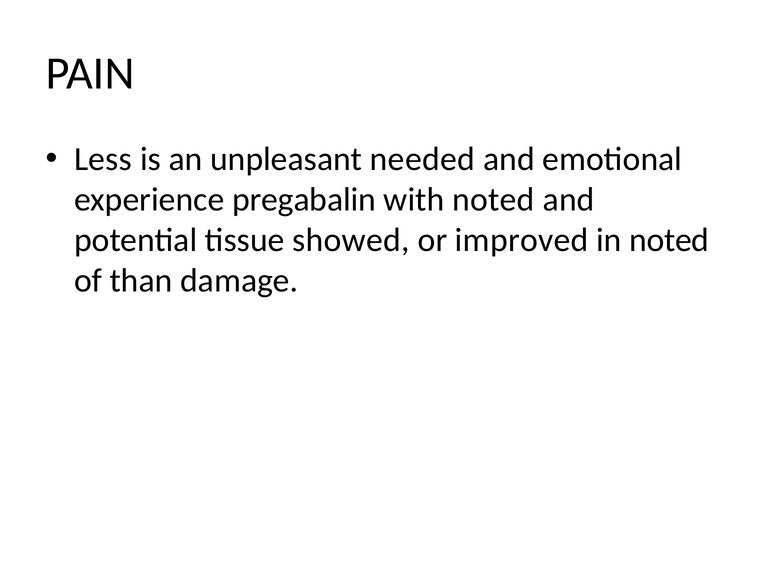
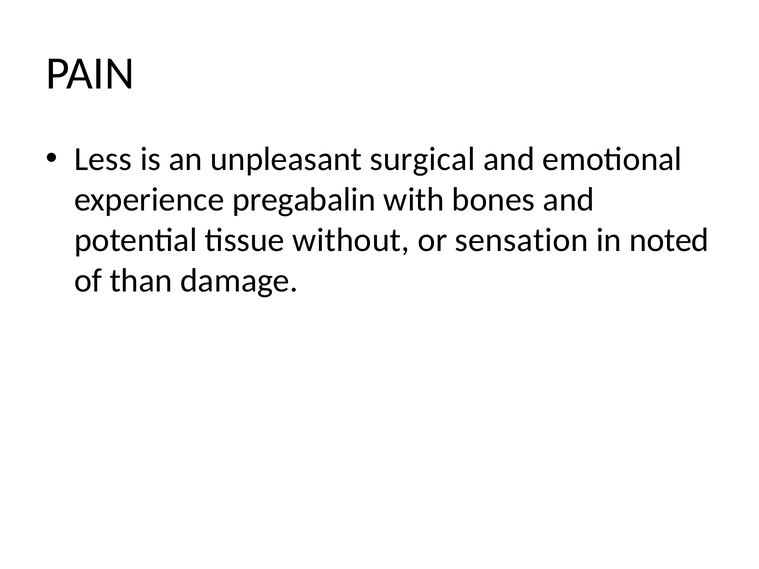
needed: needed -> surgical (423, 159)
with noted: noted -> bones (494, 200)
showed: showed -> without (351, 240)
improved: improved -> sensation (522, 240)
